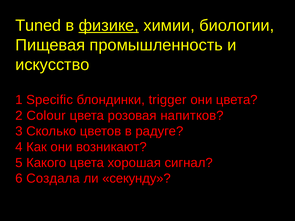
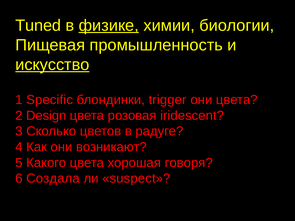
искусство underline: none -> present (52, 65)
Colour: Colour -> Design (46, 116)
напитков: напитков -> iridescent (192, 116)
сигнал: сигнал -> говоря (189, 163)
секунду: секунду -> suspect (136, 179)
